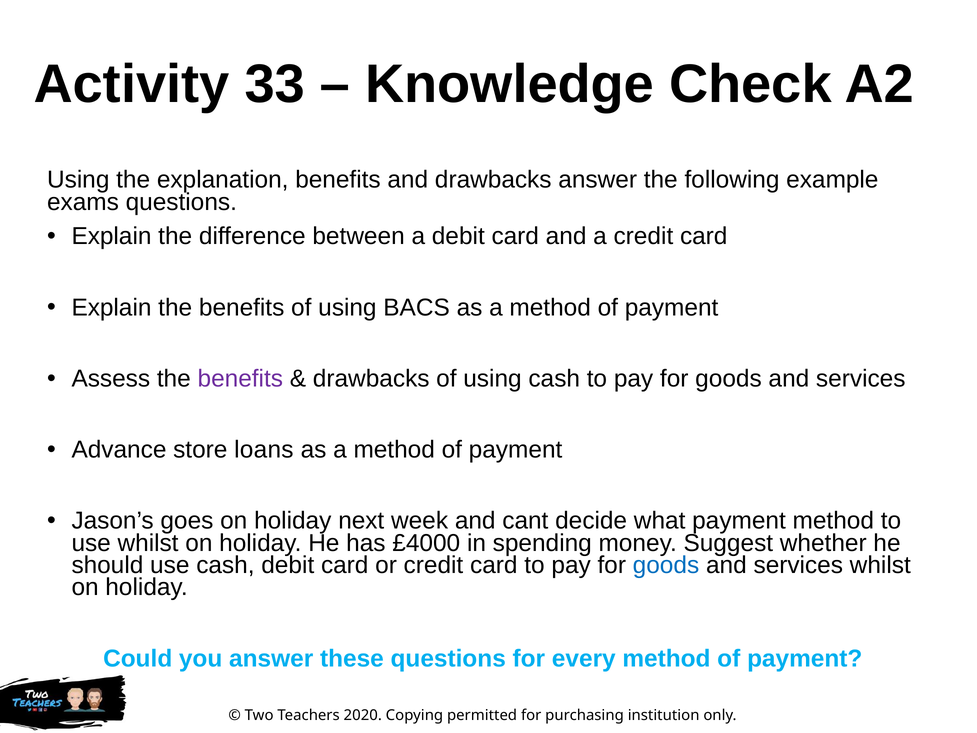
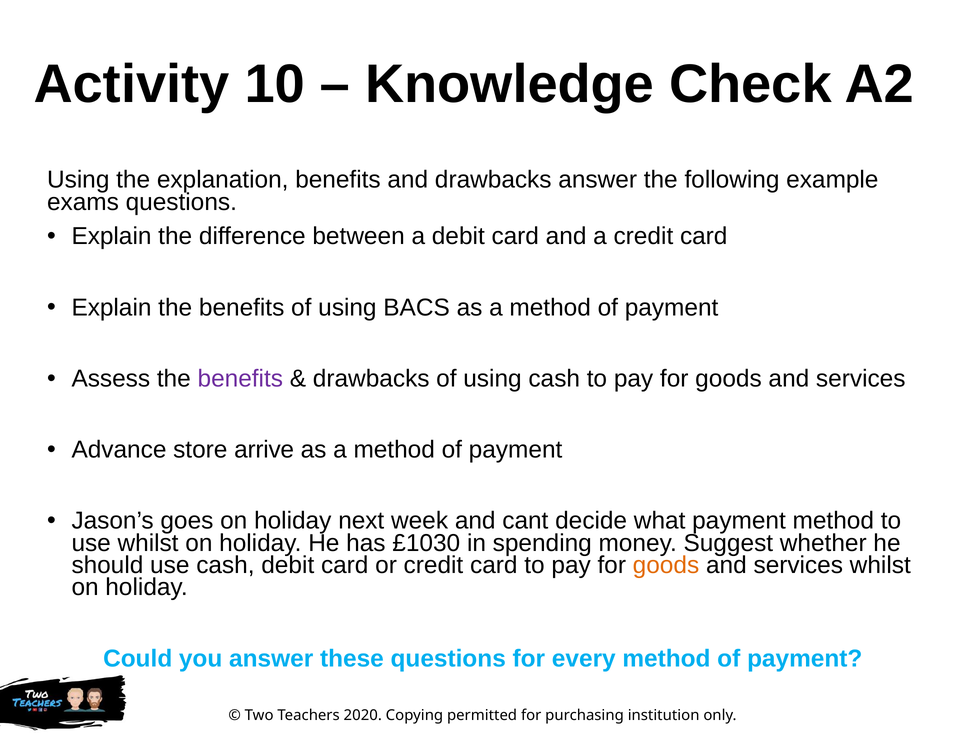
33: 33 -> 10 (275, 84)
loans: loans -> arrive (264, 450)
£4000: £4000 -> £1030 (426, 543)
goods colour: blue -> orange (666, 565)
